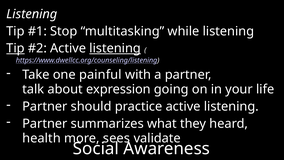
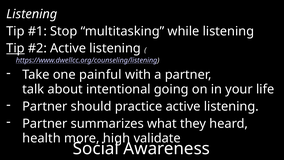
listening underline: present -> none (115, 48)
expression: expression -> intentional (118, 89)
sees: sees -> high (117, 138)
